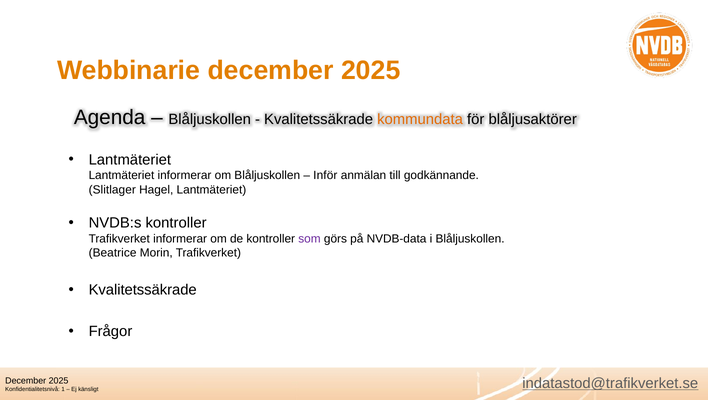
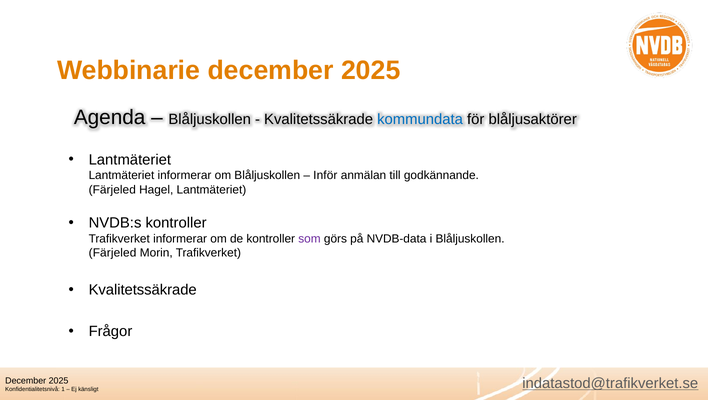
kommundata colour: orange -> blue (420, 119)
Slitlager: Slitlager -> Färjeled (112, 190)
Beatrice: Beatrice -> Färjeled (113, 253)
